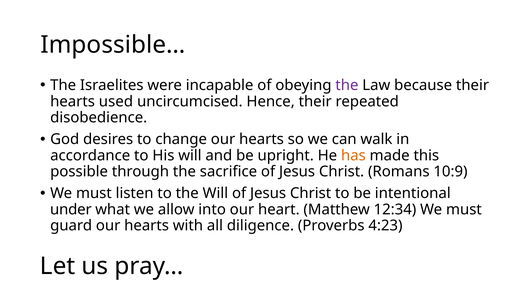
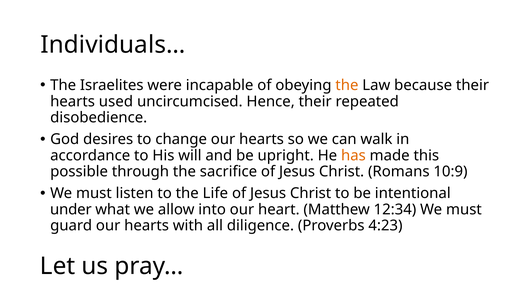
Impossible…: Impossible… -> Individuals… (113, 45)
the colour: purple -> orange (347, 85)
the Will: Will -> Life (215, 193)
